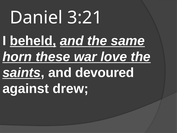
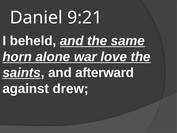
3:21: 3:21 -> 9:21 (85, 18)
beheld underline: present -> none (33, 41)
these: these -> alone (53, 57)
devoured: devoured -> afterward (105, 73)
